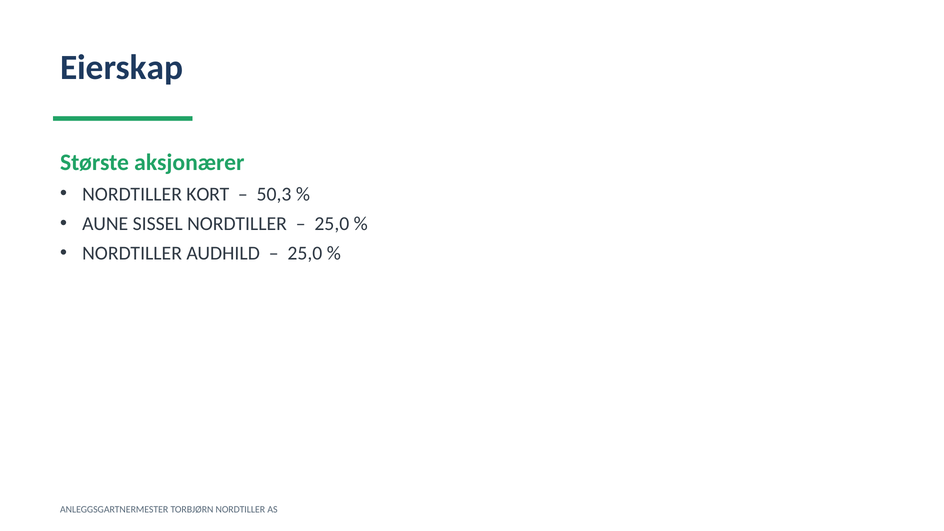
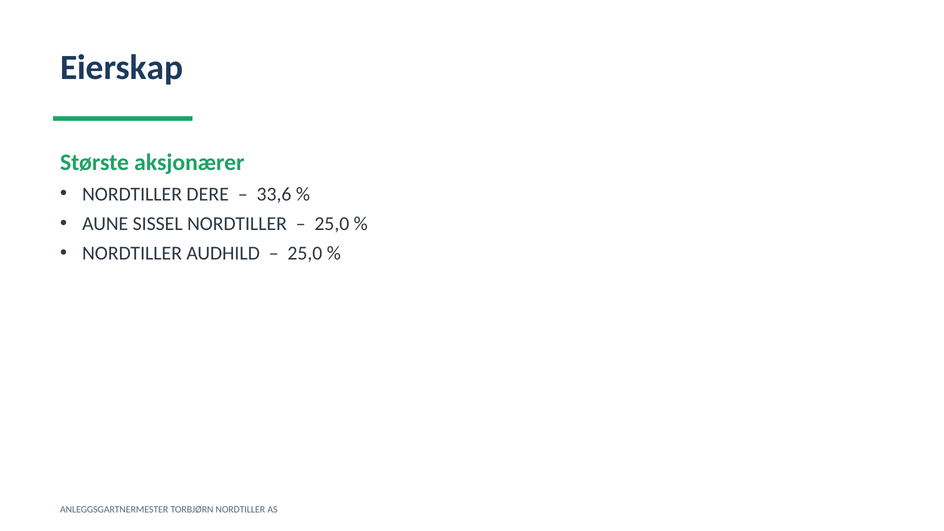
KORT: KORT -> DERE (208, 194)
50,3: 50,3 -> 33,6 (274, 194)
